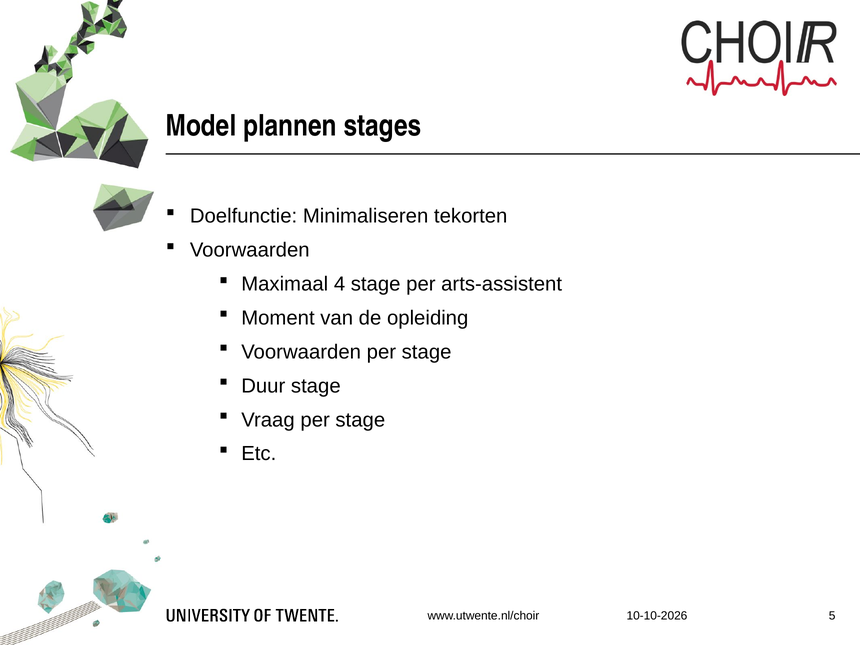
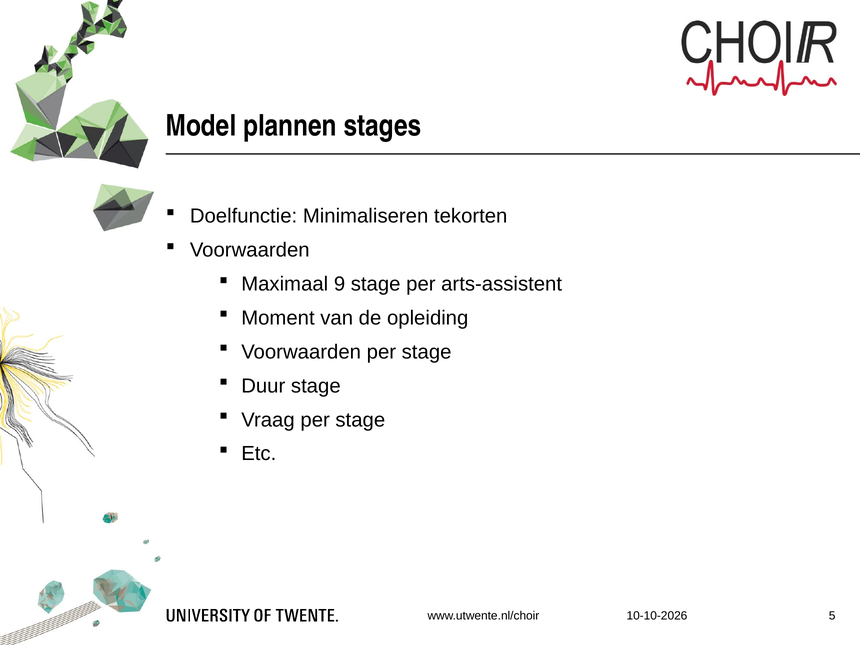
4: 4 -> 9 (340, 284)
